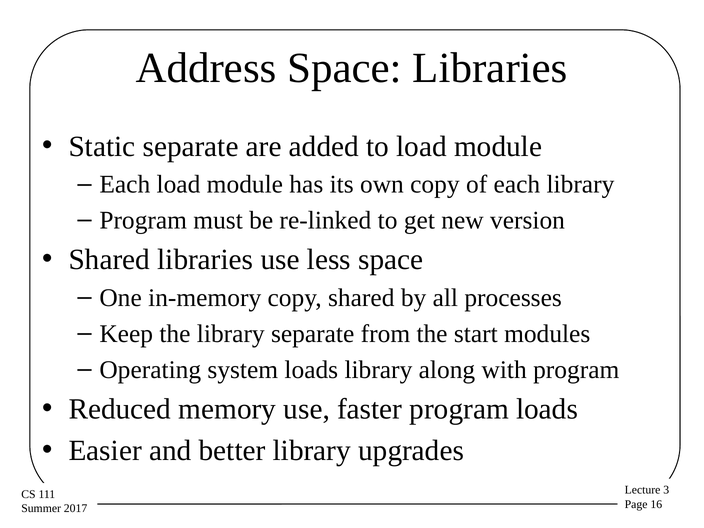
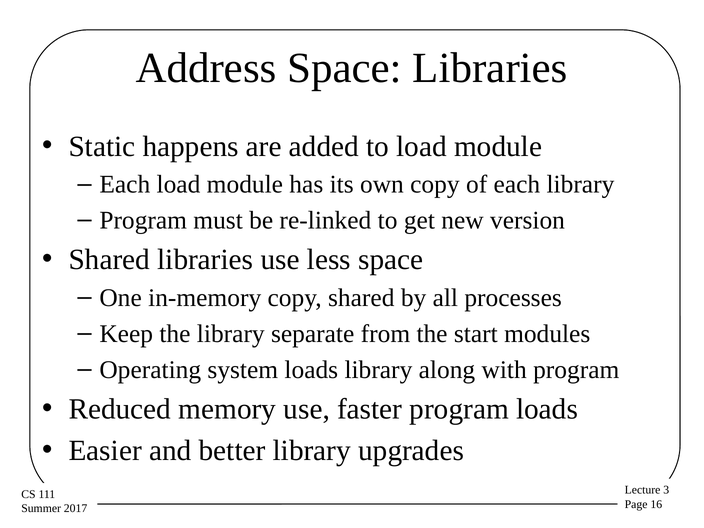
Static separate: separate -> happens (191, 146)
